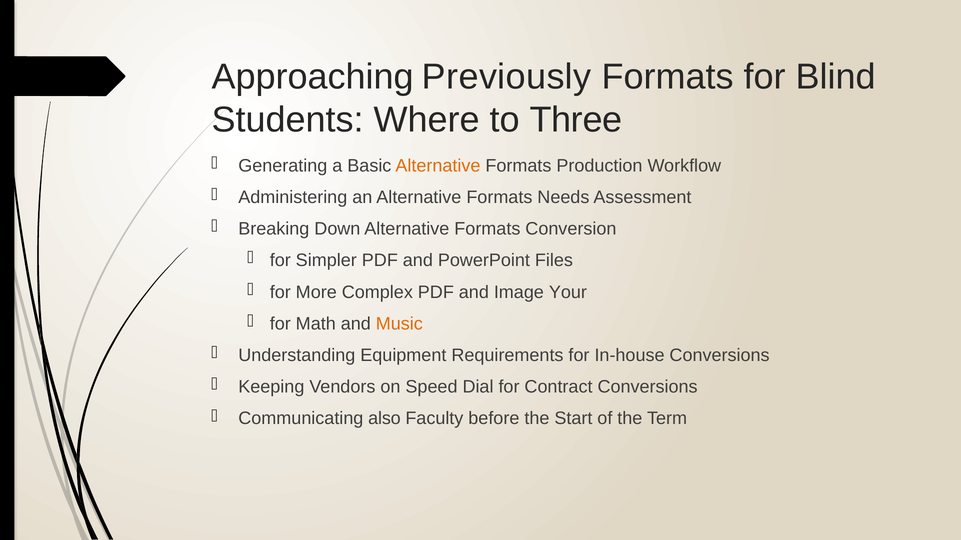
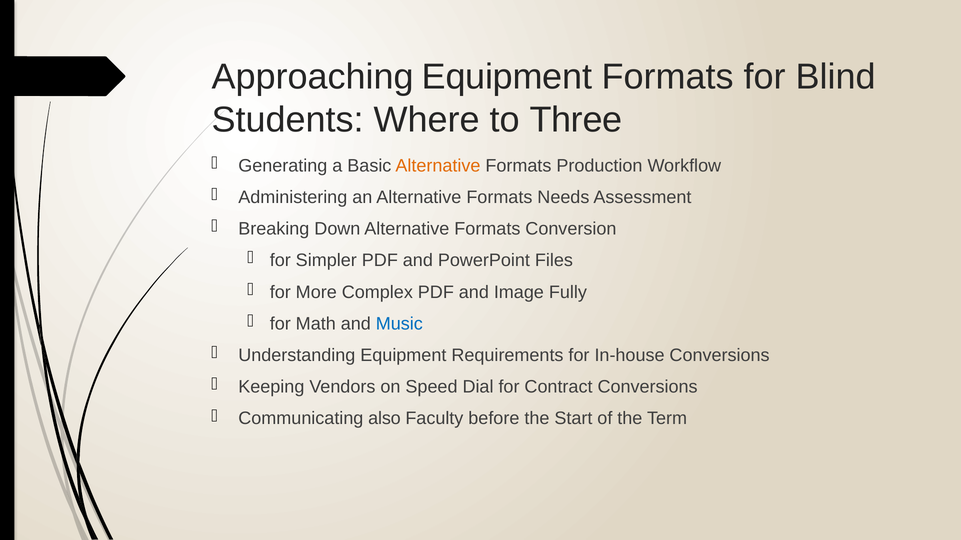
Approaching Previously: Previously -> Equipment (507, 77)
Your: Your -> Fully (568, 292)
Music colour: orange -> blue (399, 324)
